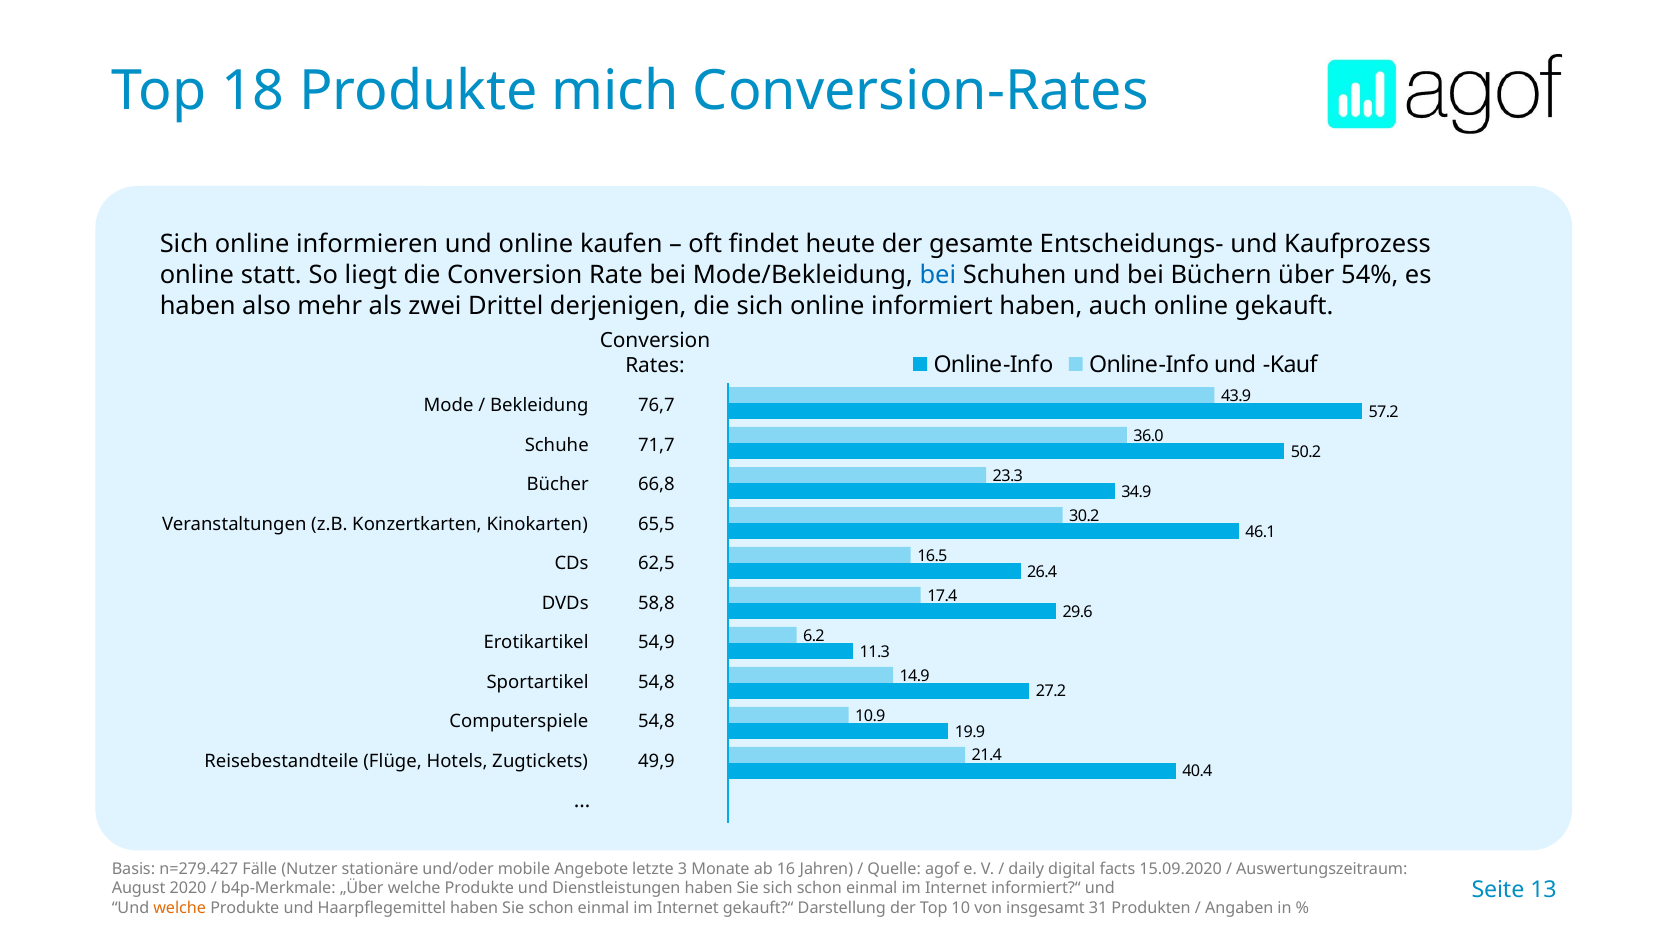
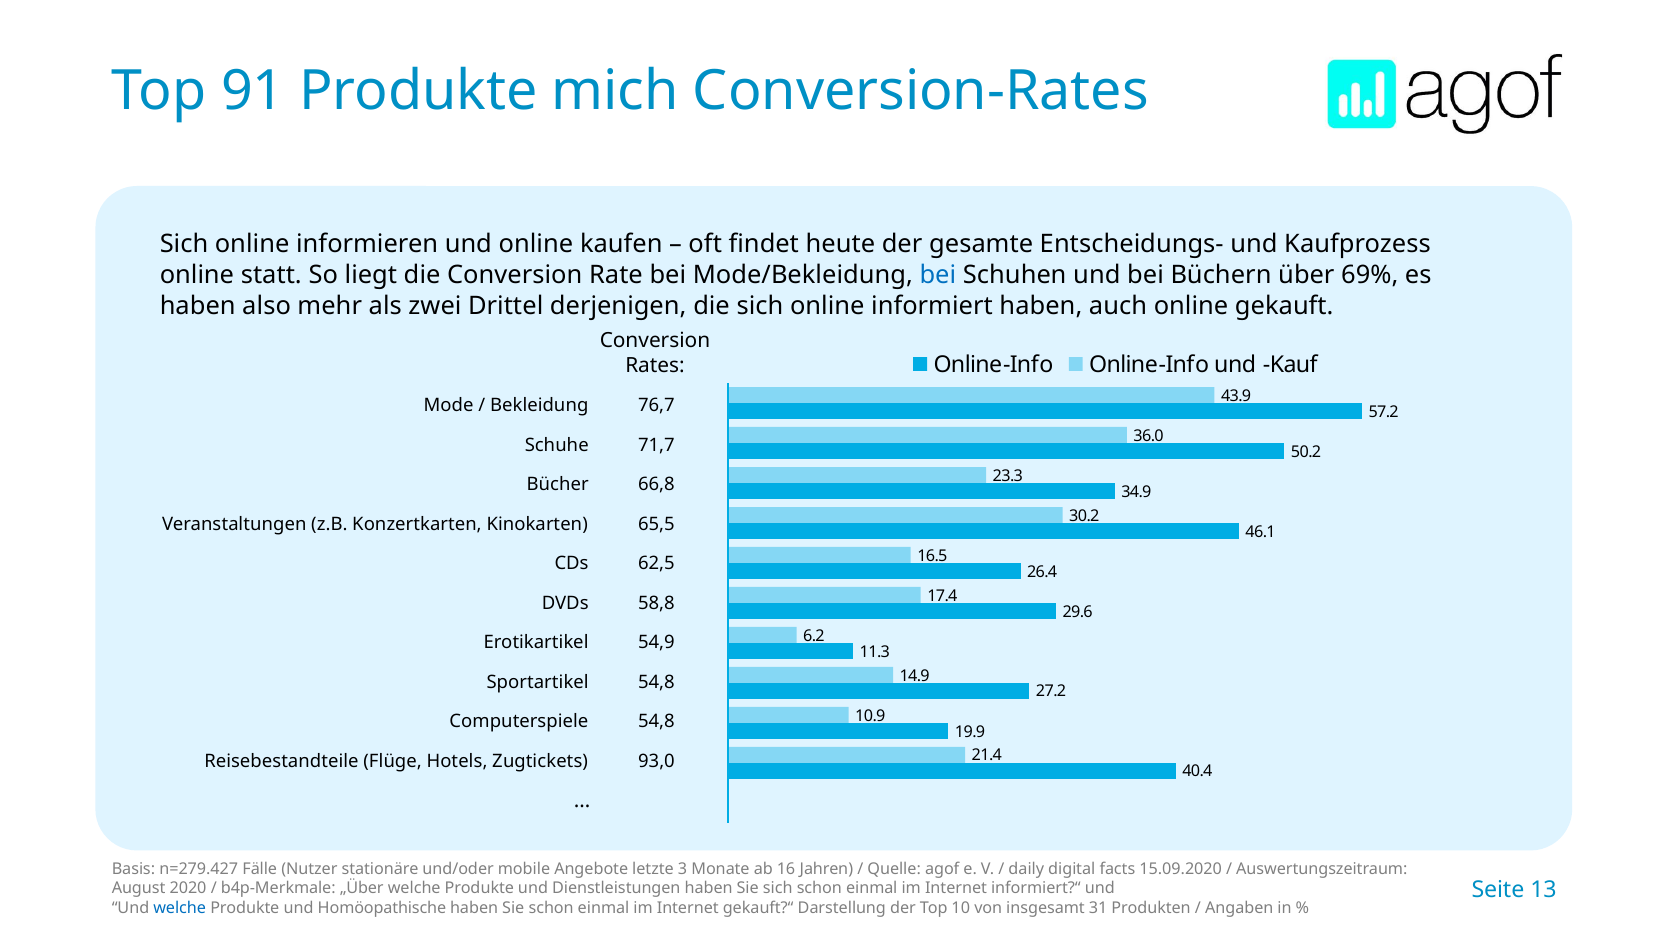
18: 18 -> 91 (253, 92)
54%: 54% -> 69% (1370, 275)
49,9: 49,9 -> 93,0 (656, 761)
welche colour: orange -> blue (180, 908)
Haarpflegemittel: Haarpflegemittel -> Homöopathische (382, 908)
